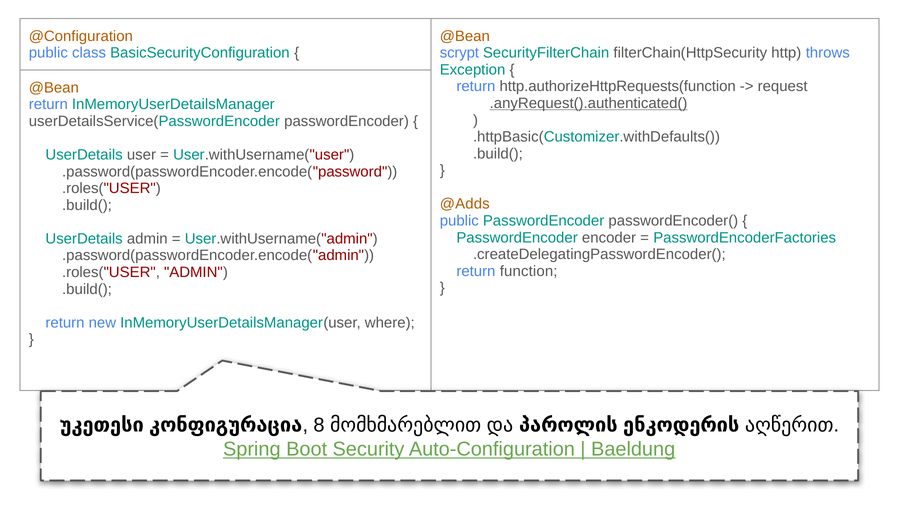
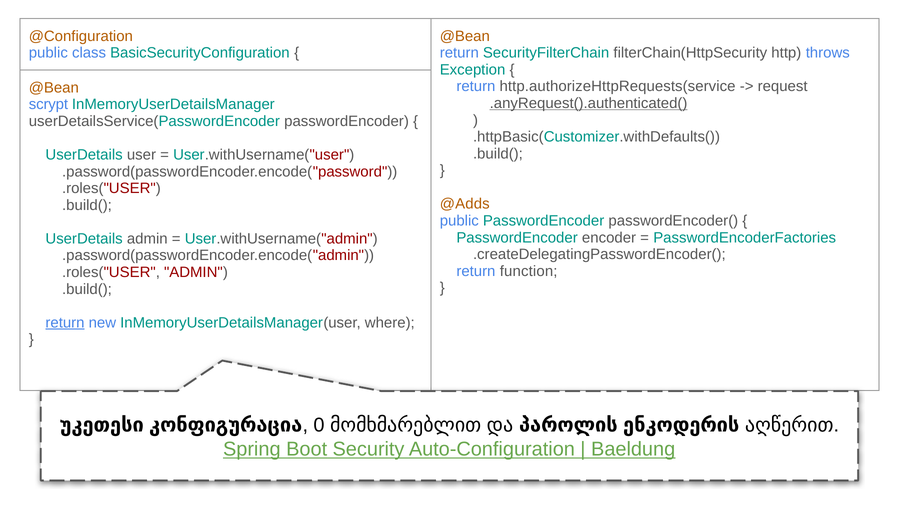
scrypt: scrypt -> return (459, 53)
http.authorizeHttpRequests(function: http.authorizeHttpRequests(function -> http.authorizeHttpRequests(service (618, 86)
return: return -> scrypt (48, 104)
return underline: none -> present (65, 322)
8: 8 -> 0 (319, 425)
